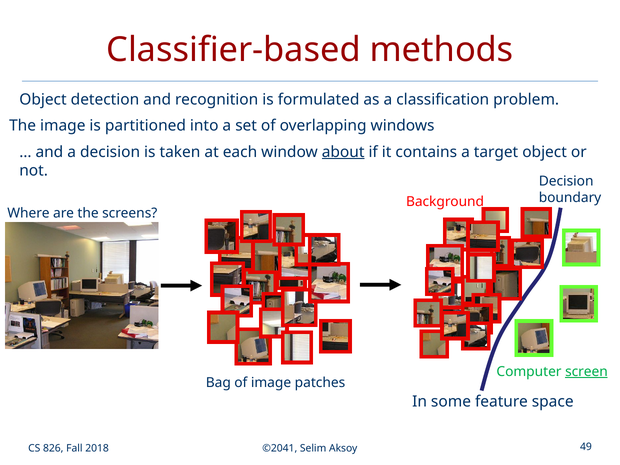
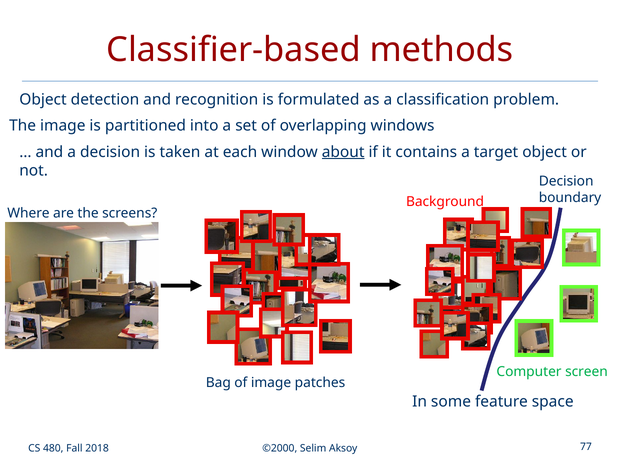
screen underline: present -> none (586, 372)
826: 826 -> 480 (53, 449)
©2041: ©2041 -> ©2000 (280, 449)
49: 49 -> 77 (586, 447)
